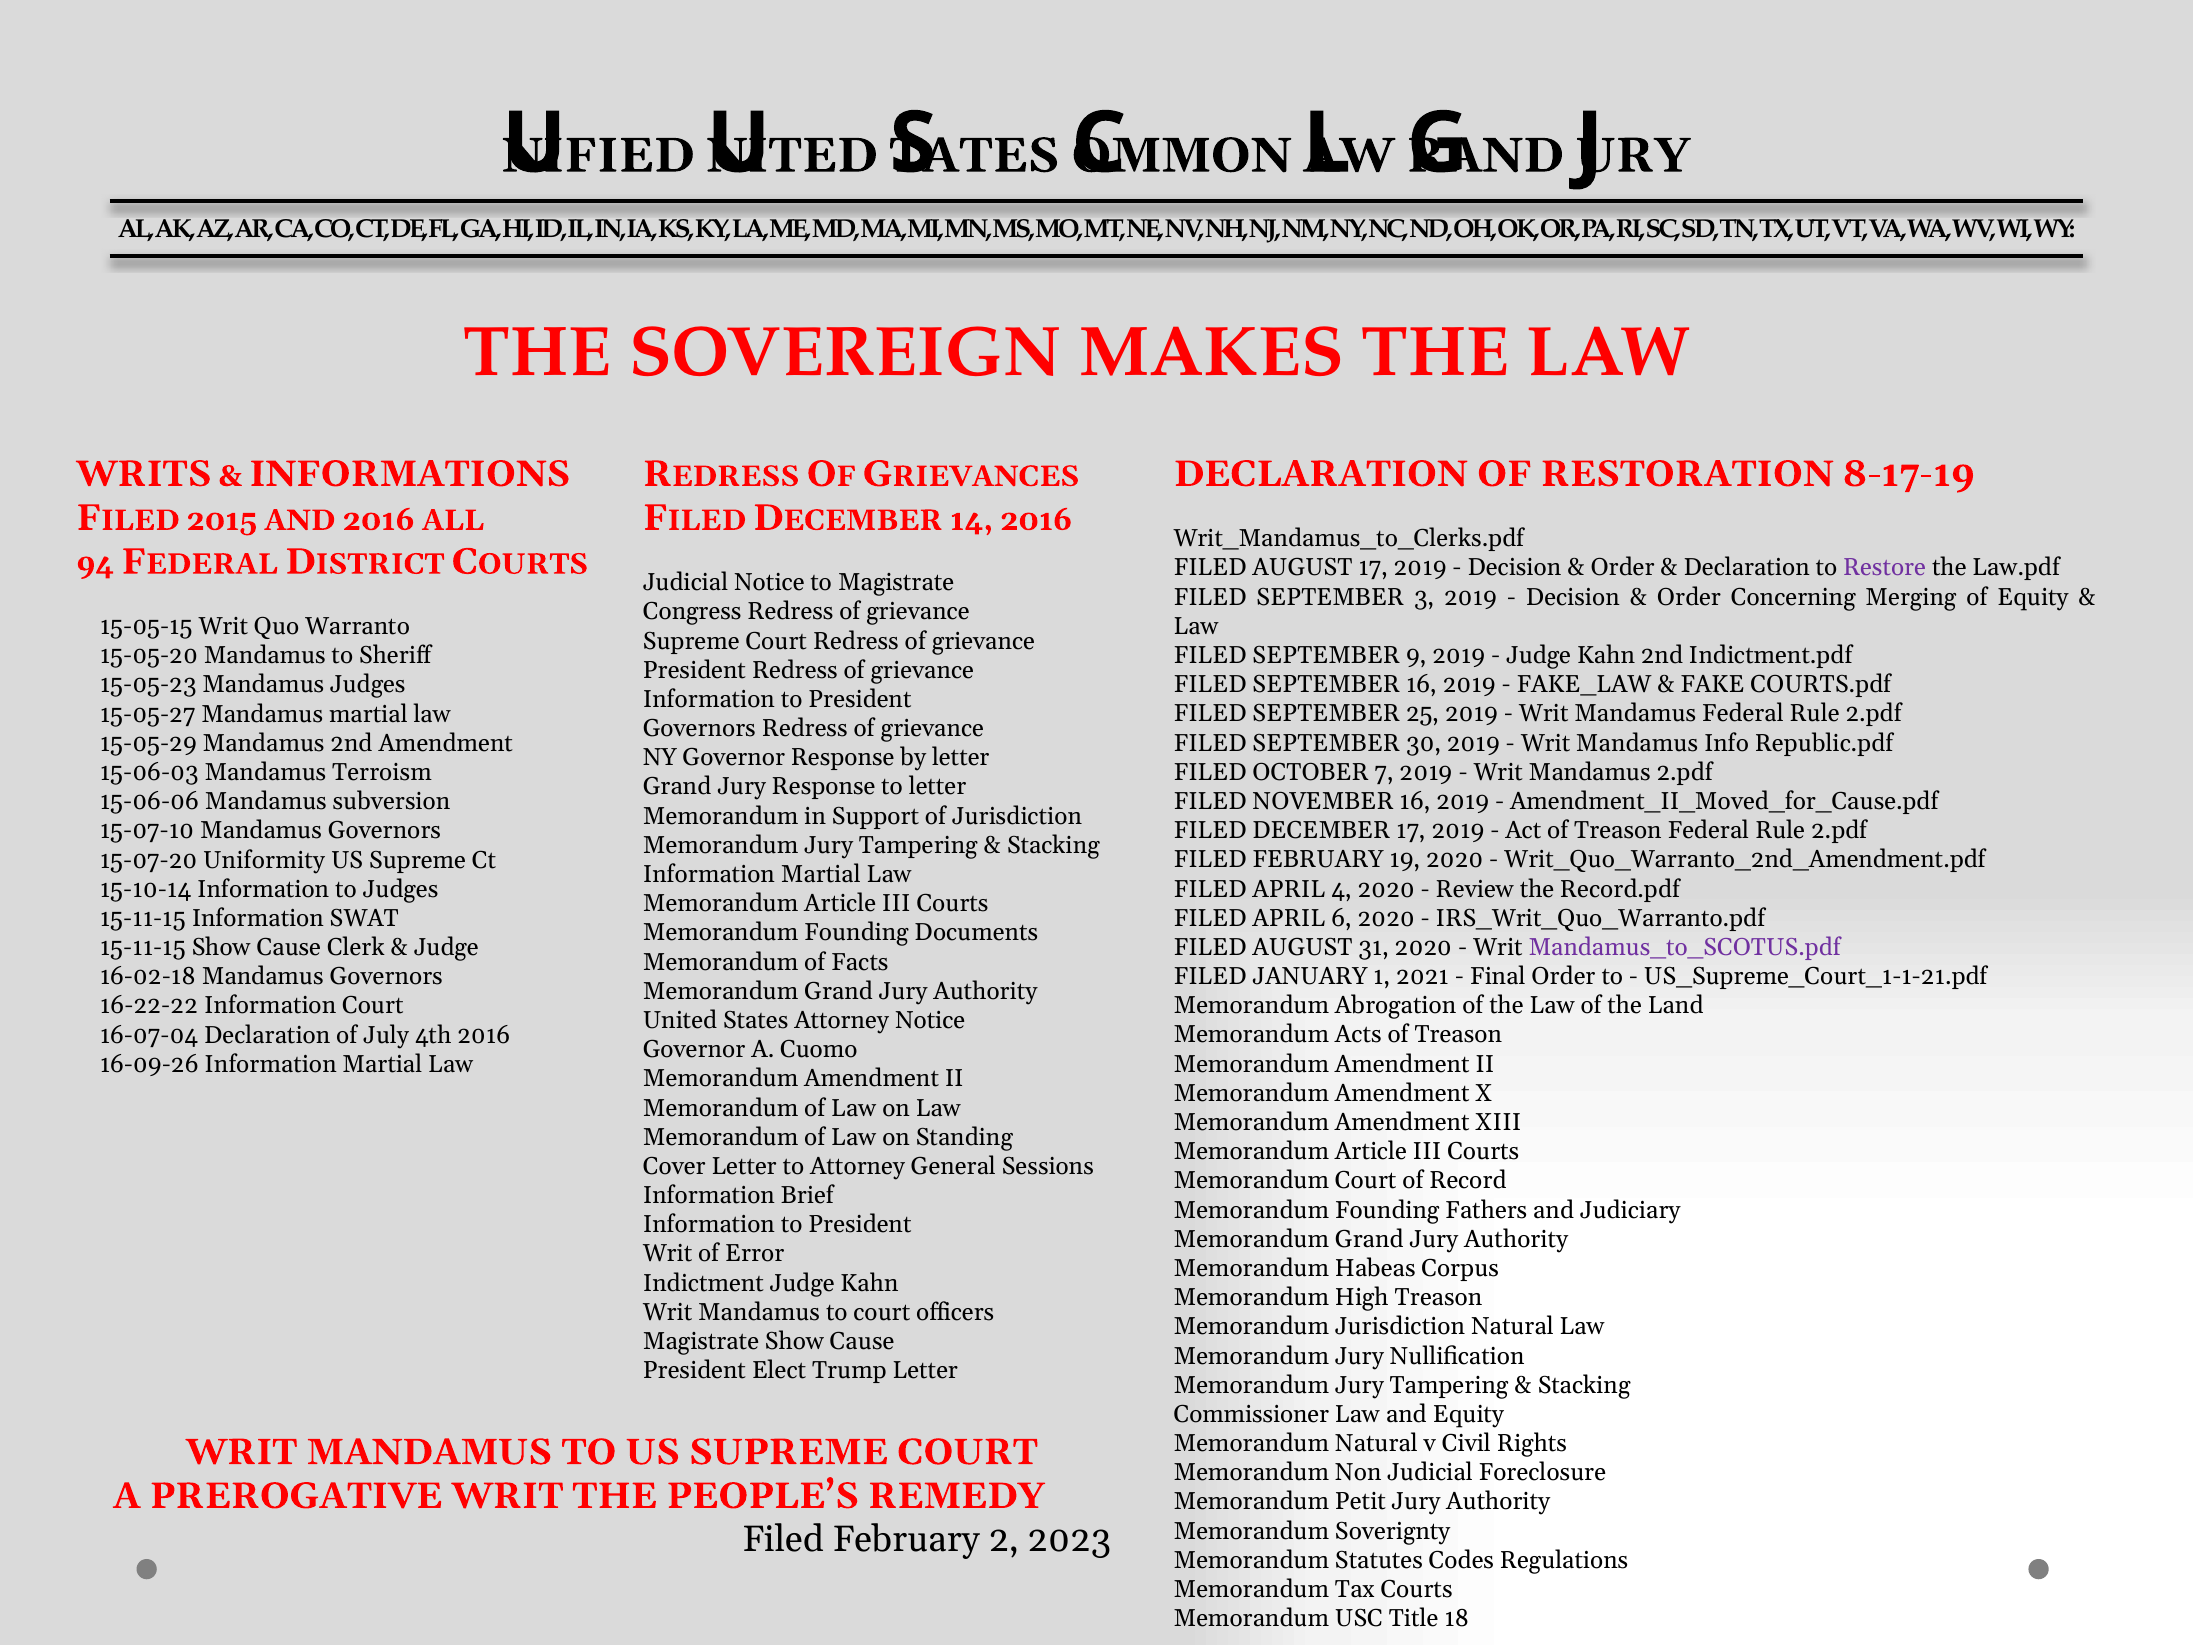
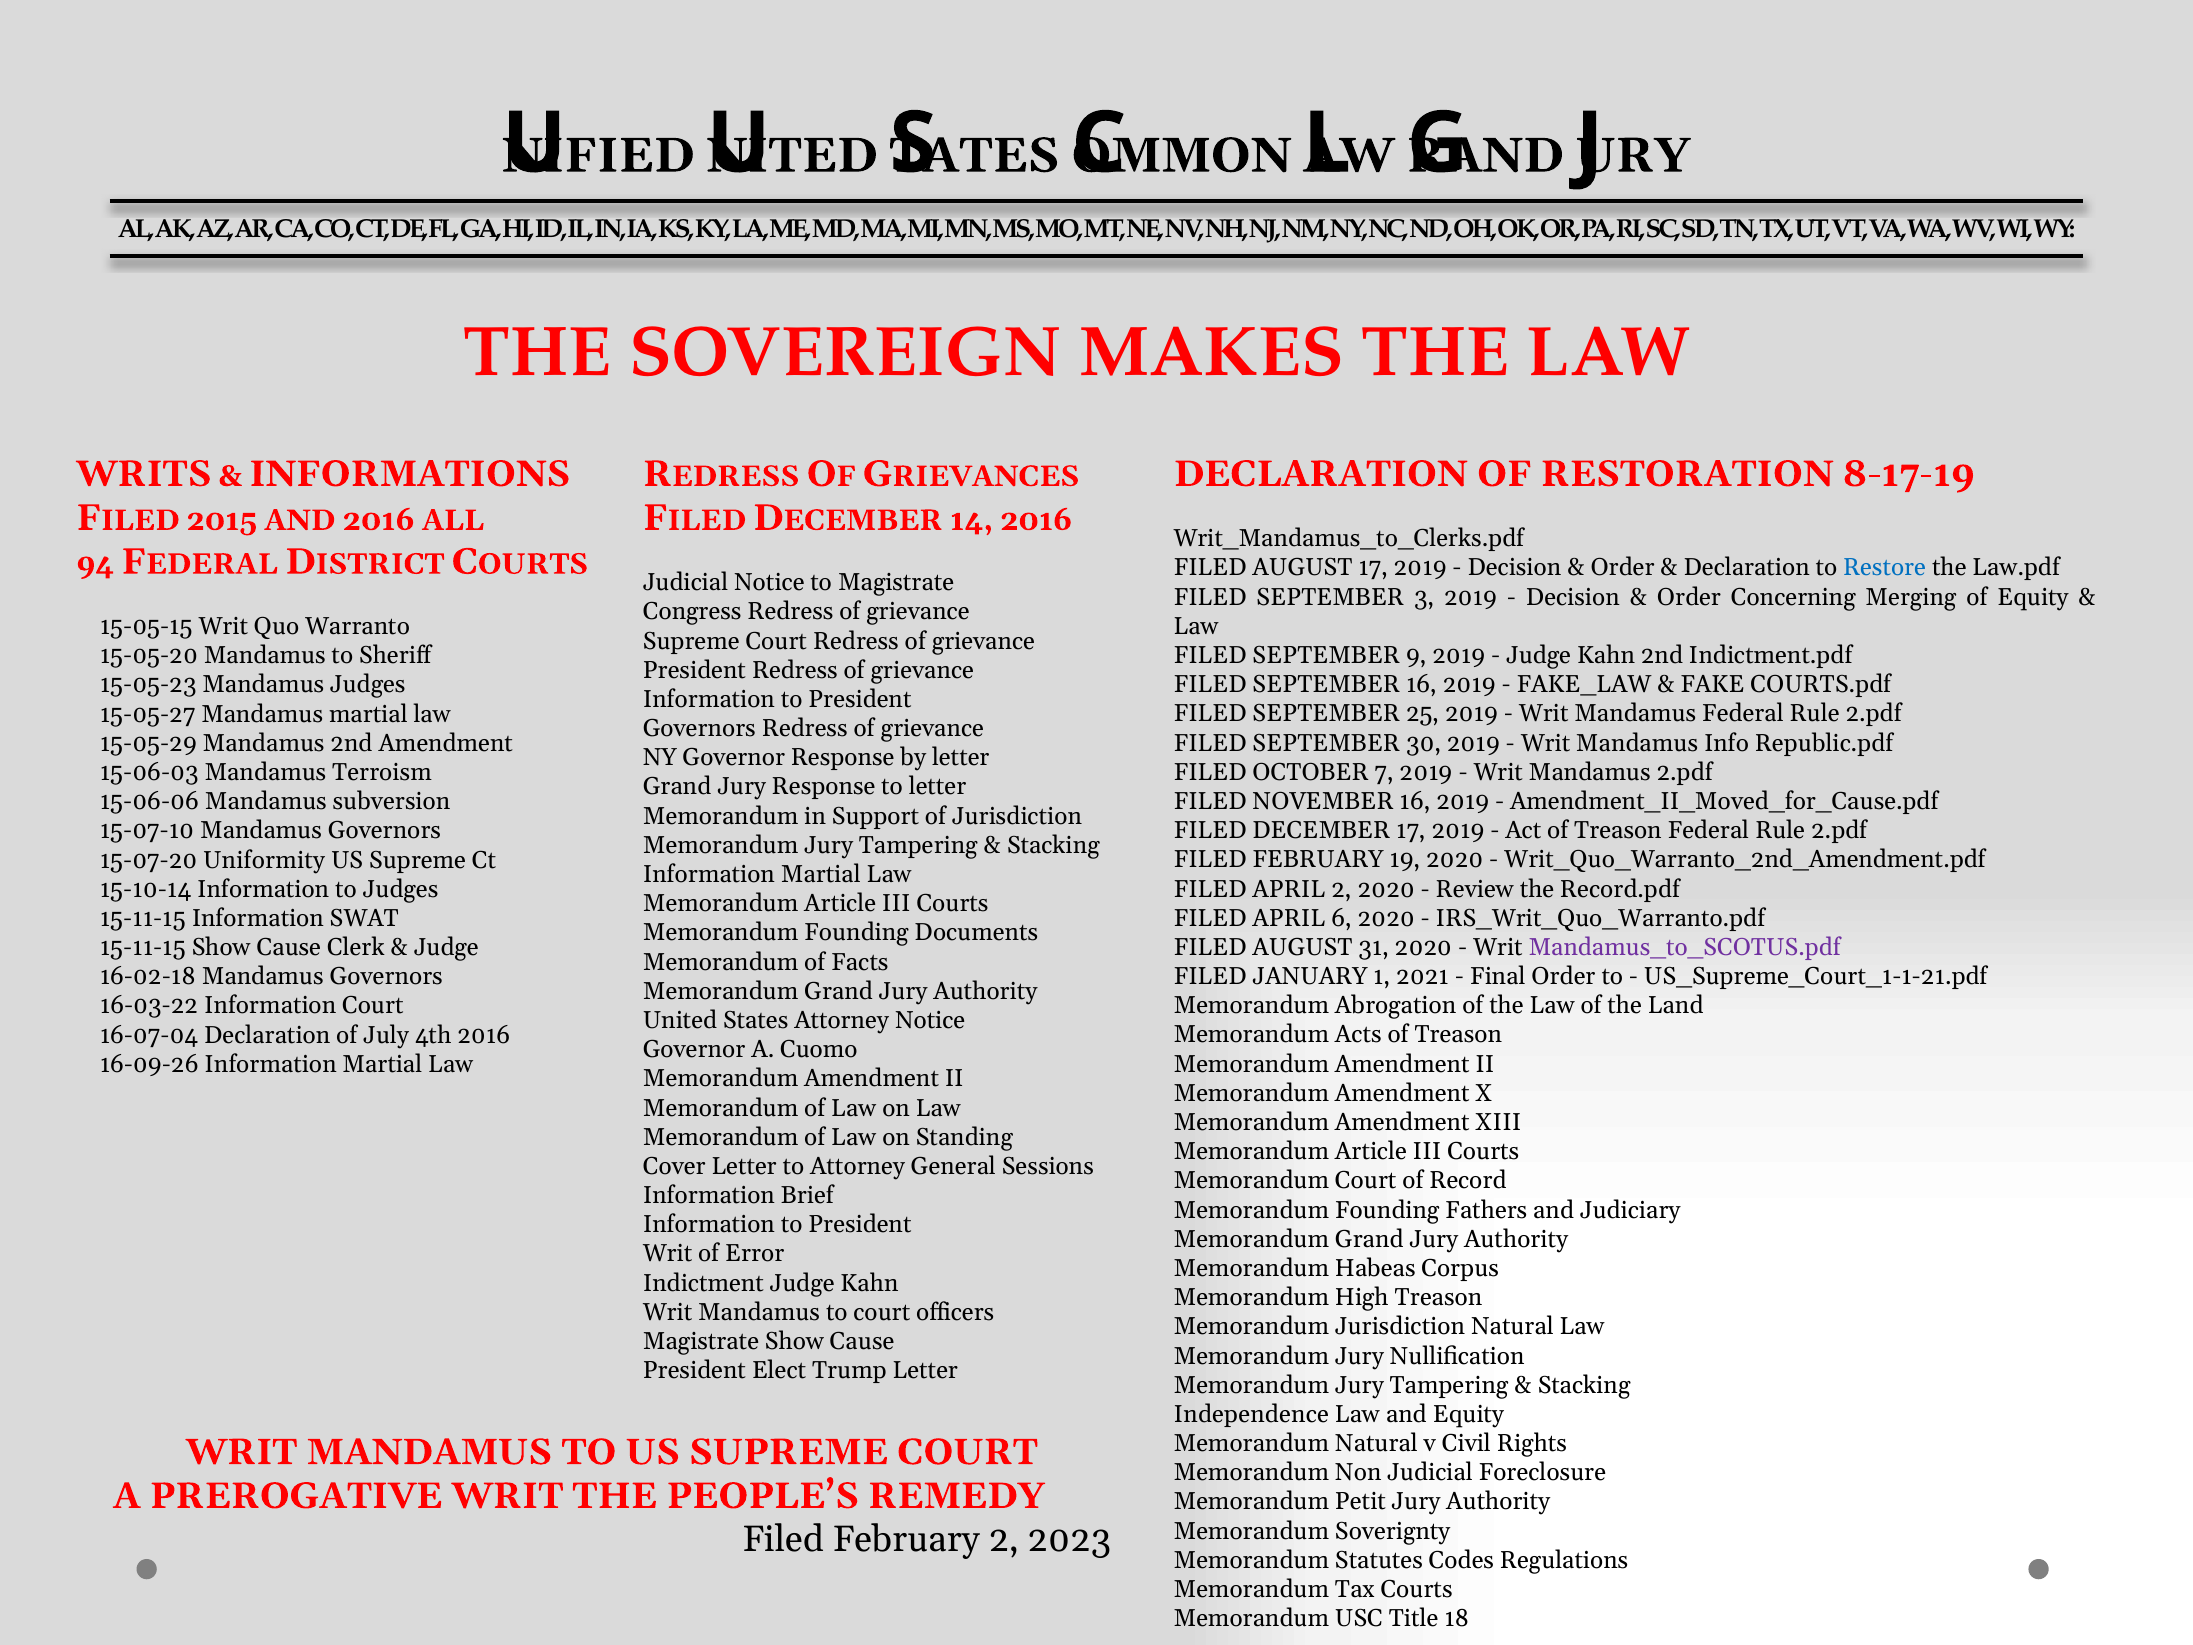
Restore colour: purple -> blue (1885, 568)
APRIL 4: 4 -> 2 (1341, 889)
16-22-22: 16-22-22 -> 16-03-22 (149, 1006)
Commissioner: Commissioner -> Independence (1251, 1414)
